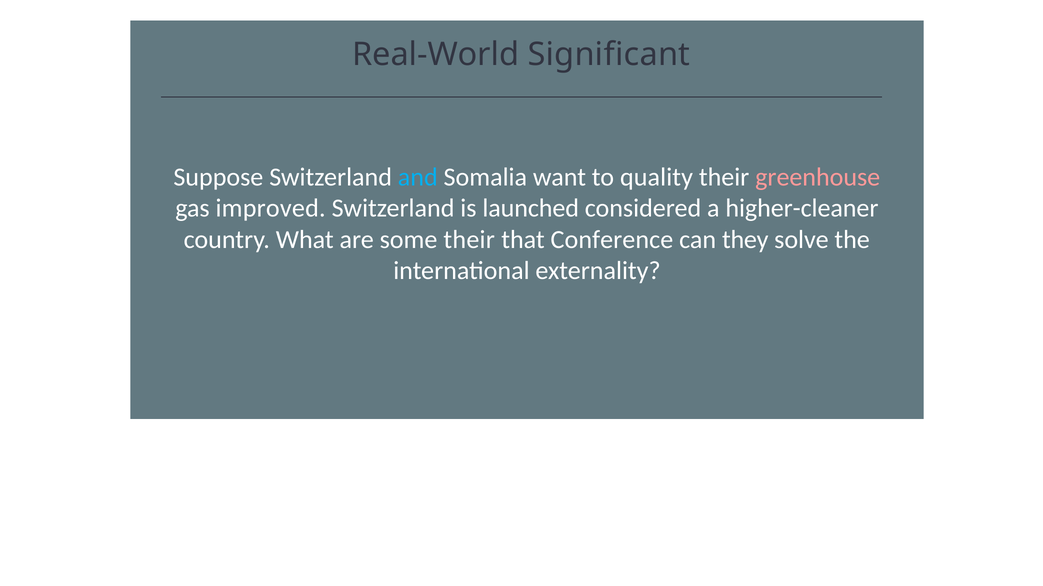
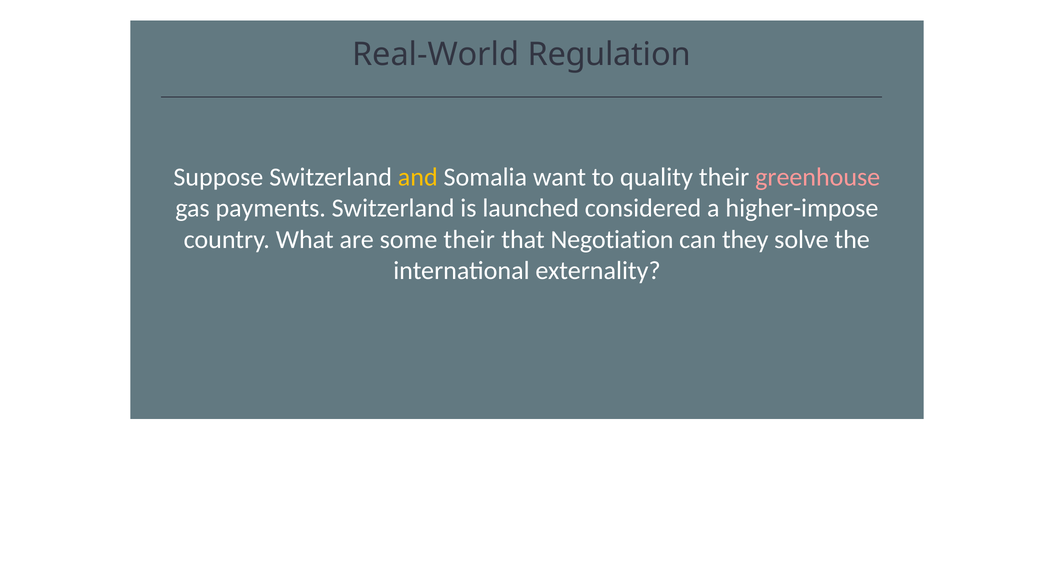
Significant: Significant -> Regulation (609, 55)
and colour: light blue -> yellow (418, 177)
improved: improved -> payments (271, 208)
higher-cleaner: higher-cleaner -> higher-impose (802, 208)
Conference: Conference -> Negotiation (612, 240)
